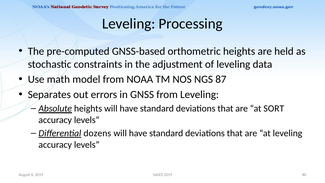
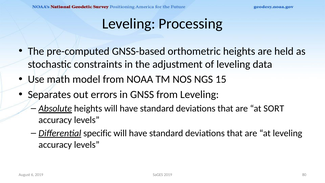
87: 87 -> 15 (221, 79)
dozens: dozens -> specific (97, 133)
